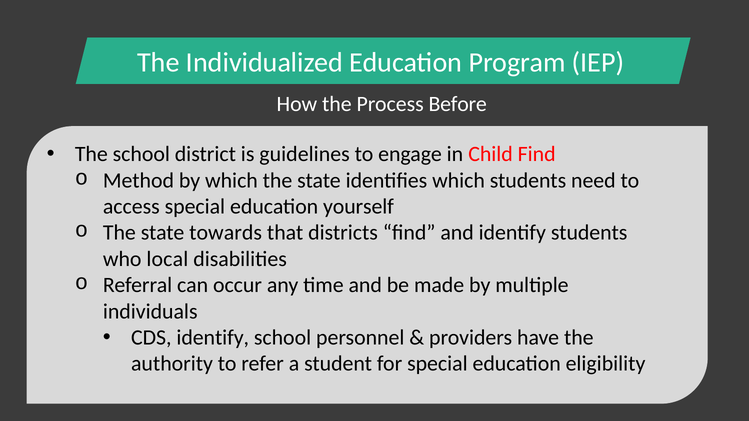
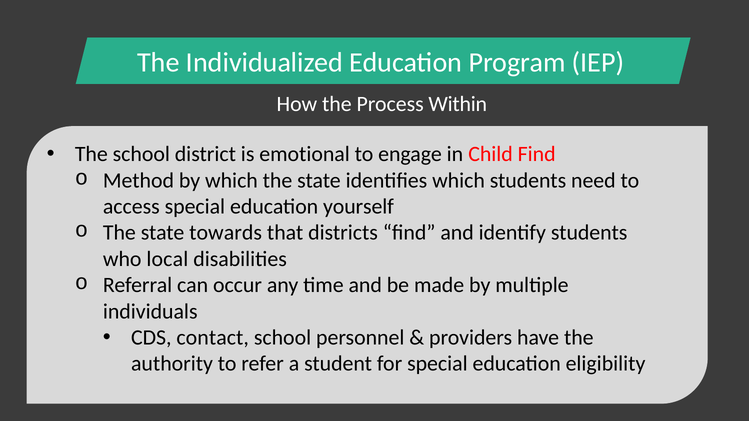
Before: Before -> Within (458, 104)
guidelines: guidelines -> emotional (305, 154)
CDS identify: identify -> contact (213, 338)
